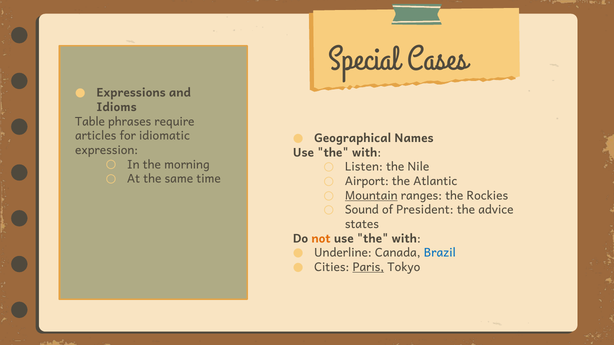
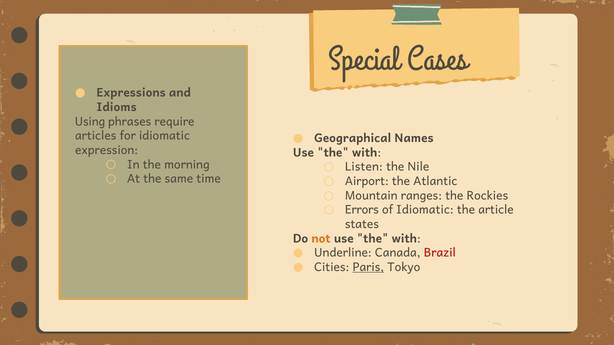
Table: Table -> Using (90, 122)
Mountain underline: present -> none (371, 196)
Sound: Sound -> Errors (362, 210)
of President: President -> Idiomatic (425, 210)
advice: advice -> article (496, 210)
Brazil colour: blue -> red (440, 253)
